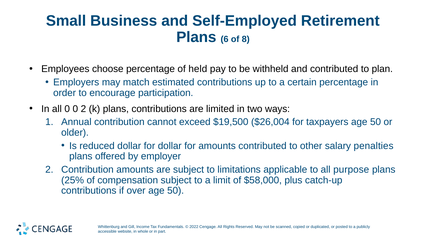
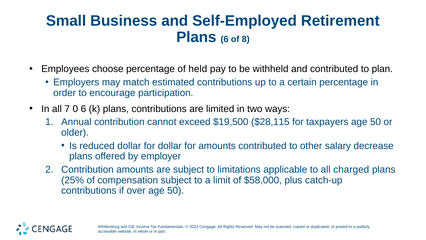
all 0: 0 -> 7 (67, 109)
0 2: 2 -> 6 (83, 109)
$26,004: $26,004 -> $28,115 (270, 122)
penalties: penalties -> decrease (374, 146)
purpose: purpose -> charged (351, 169)
